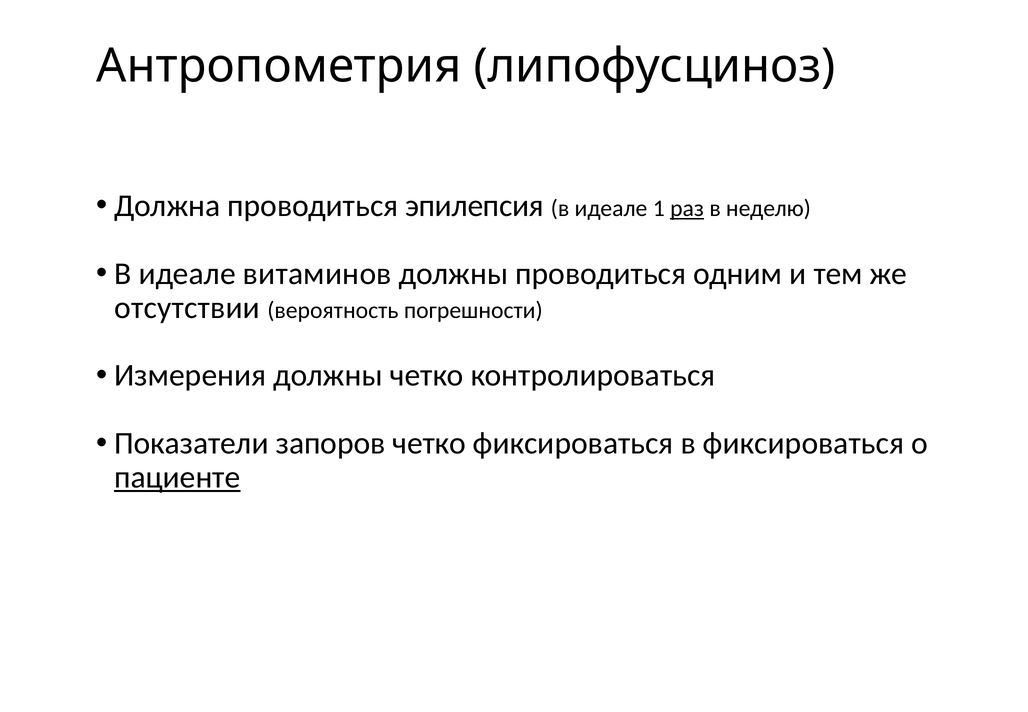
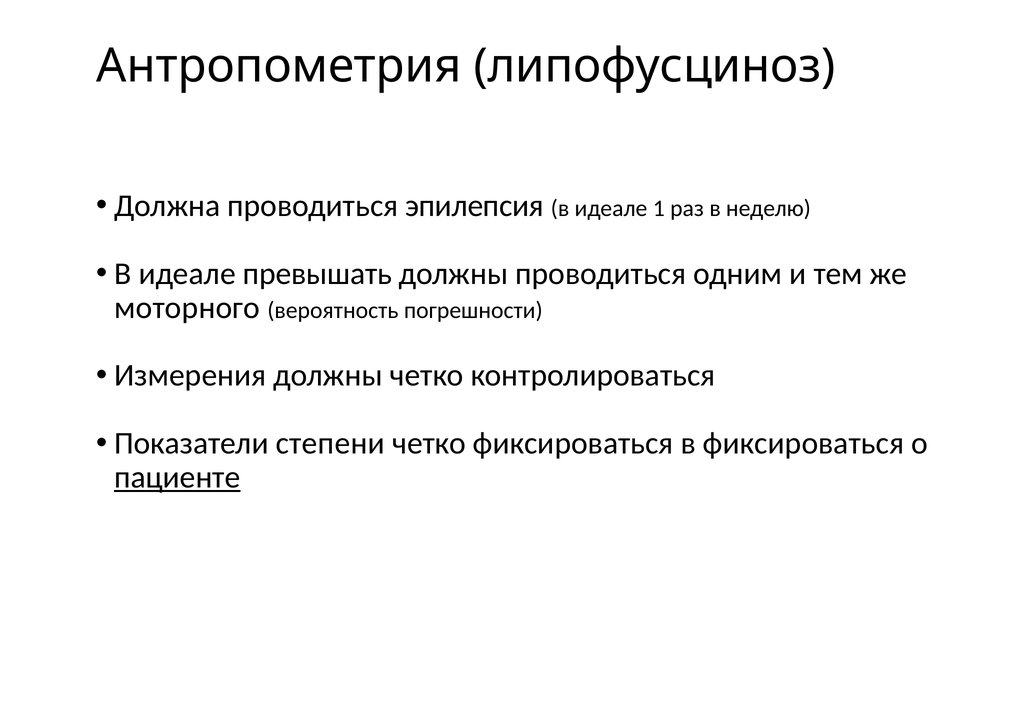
раз underline: present -> none (687, 208)
витаминов: витаминов -> превышать (317, 273)
отсутствии: отсутствии -> моторного (187, 308)
запоров: запоров -> степени (330, 443)
